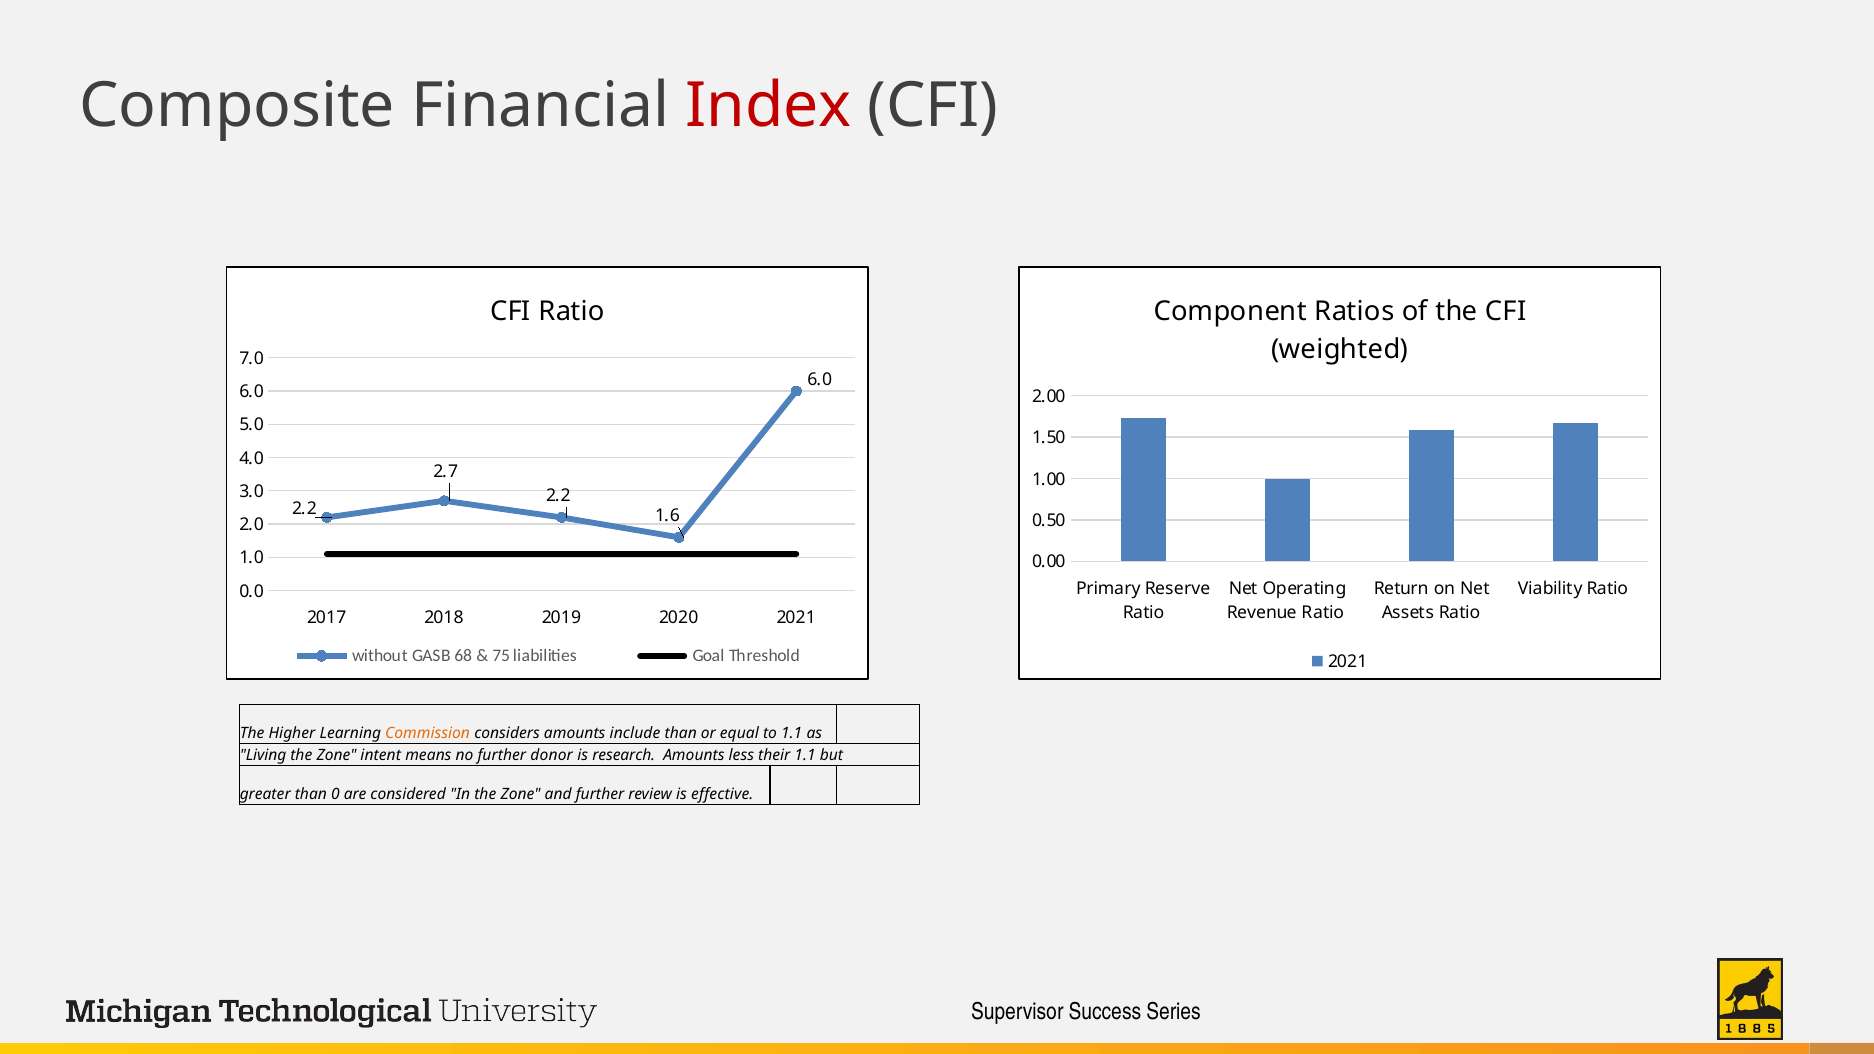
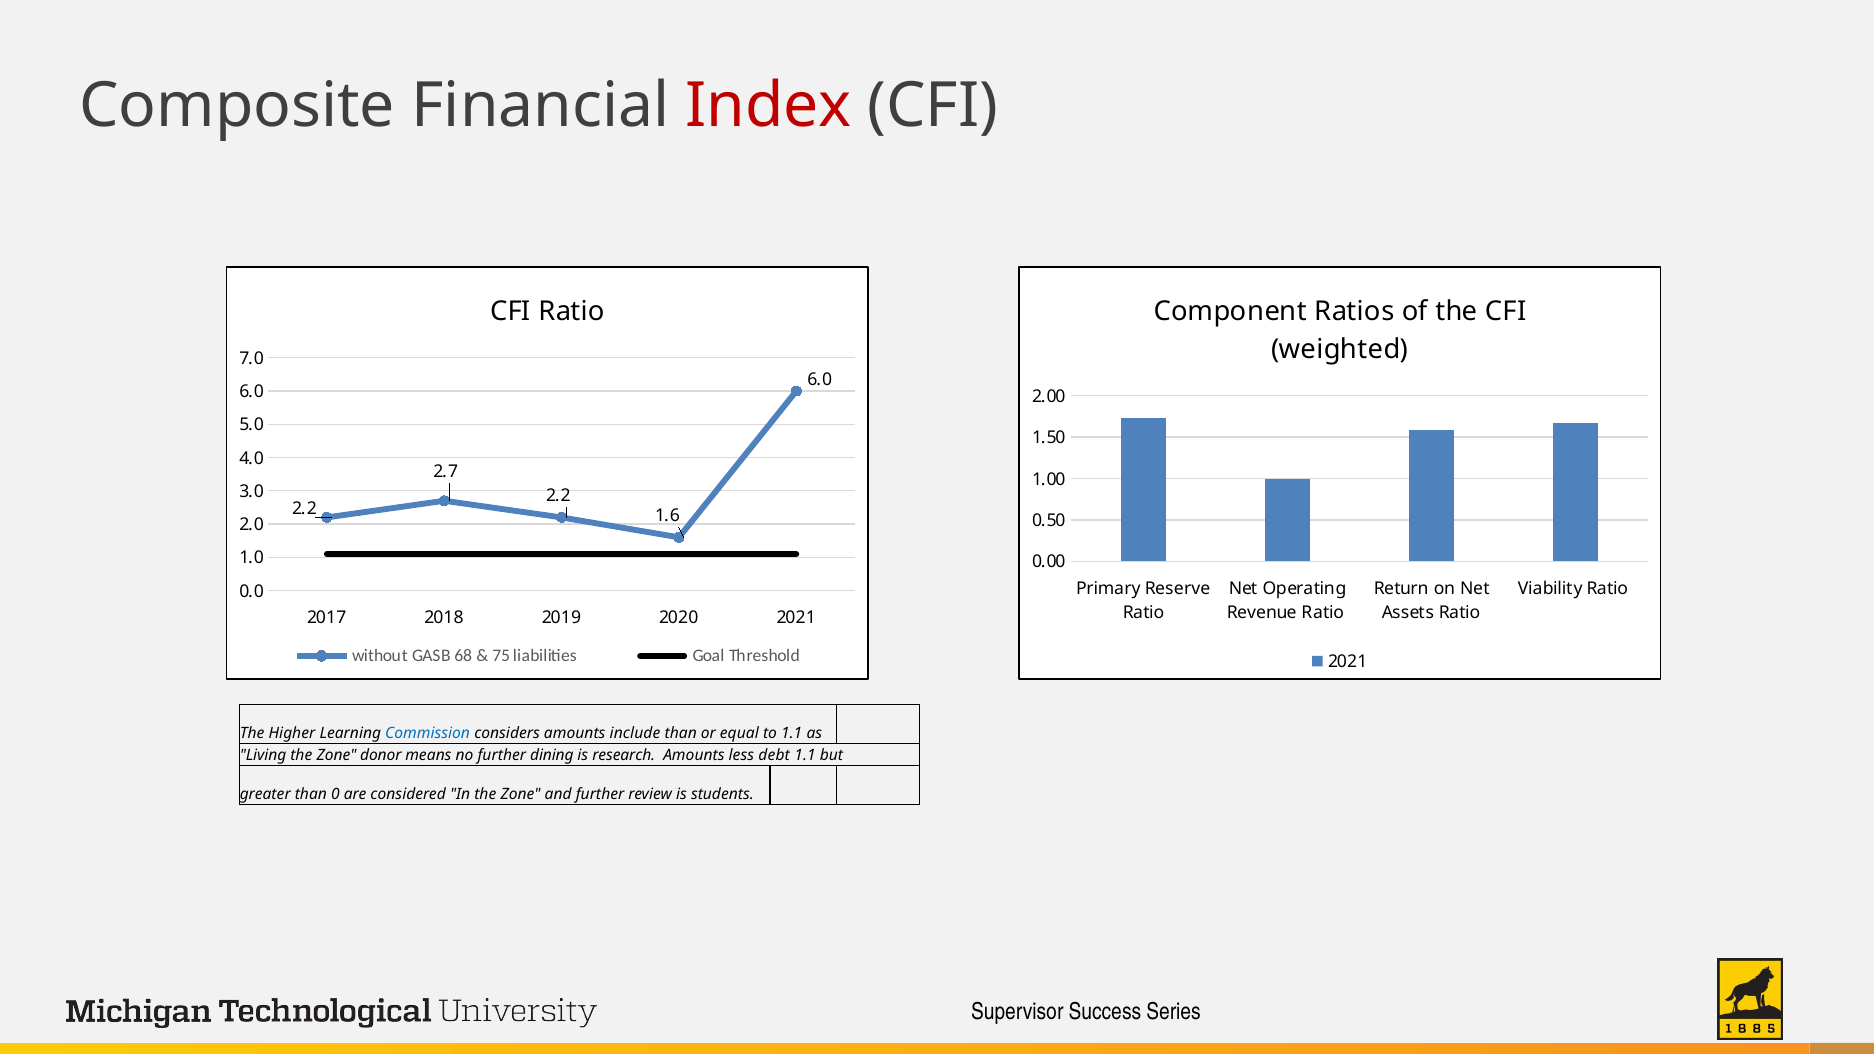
Commission colour: orange -> blue (428, 734)
intent: intent -> donor (381, 756)
donor: donor -> dining (552, 756)
their: their -> debt (774, 756)
effective: effective -> students (722, 795)
